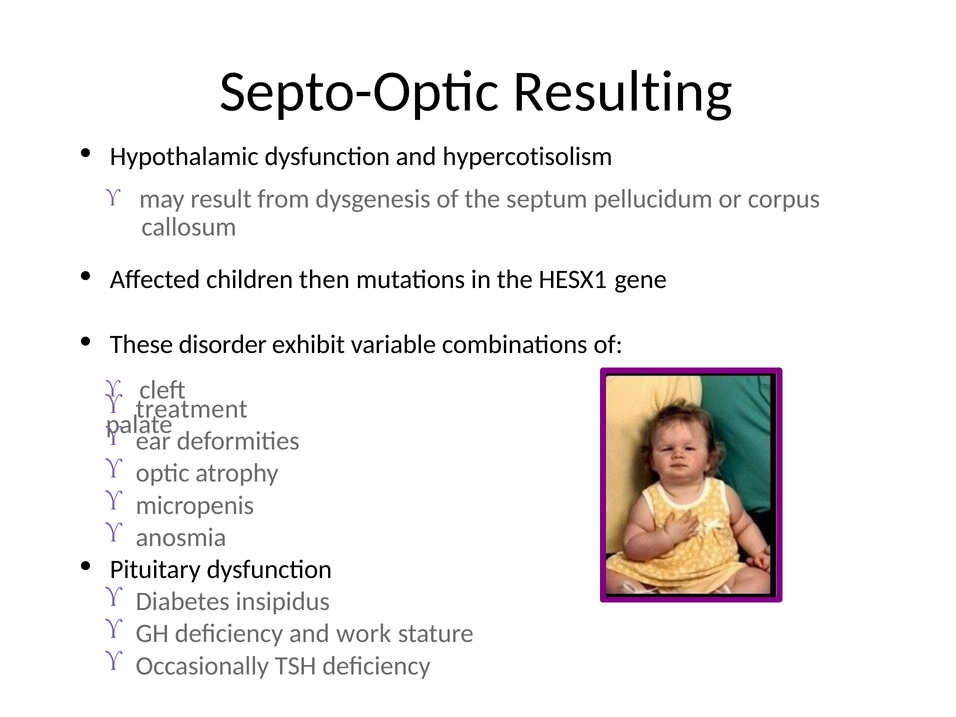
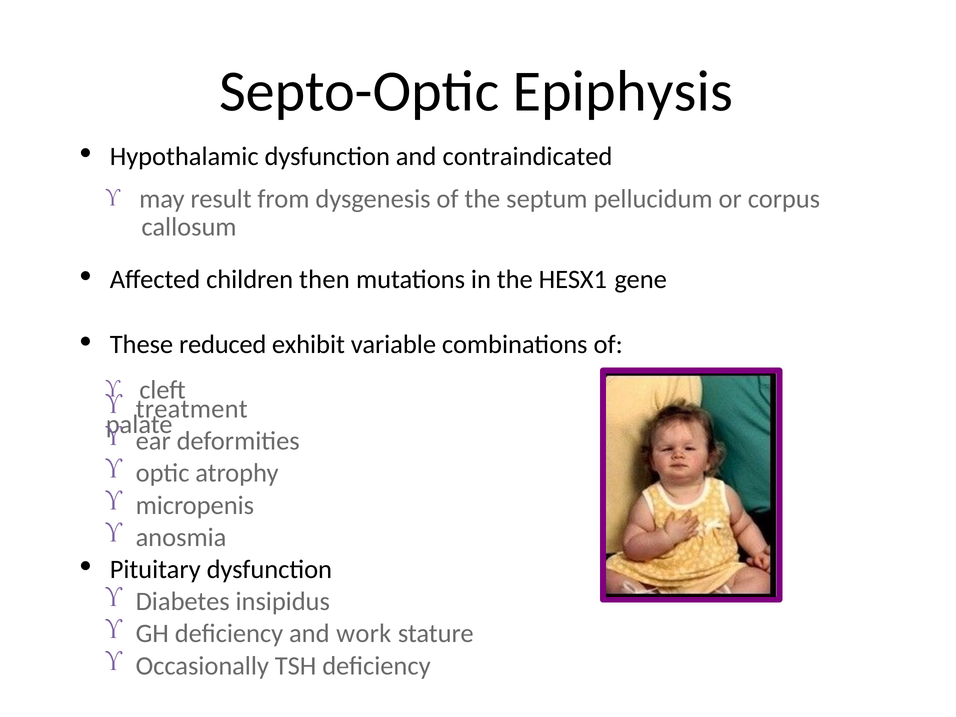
Resulting: Resulting -> Epiphysis (623, 91)
hypercotisolism: hypercotisolism -> contraindicated (528, 156)
disorder: disorder -> reduced (223, 345)
